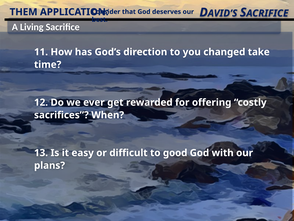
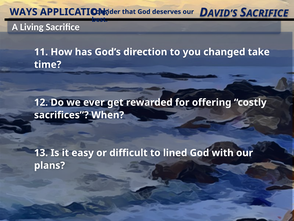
THEM: THEM -> WAYS (24, 12)
good: good -> lined (175, 153)
